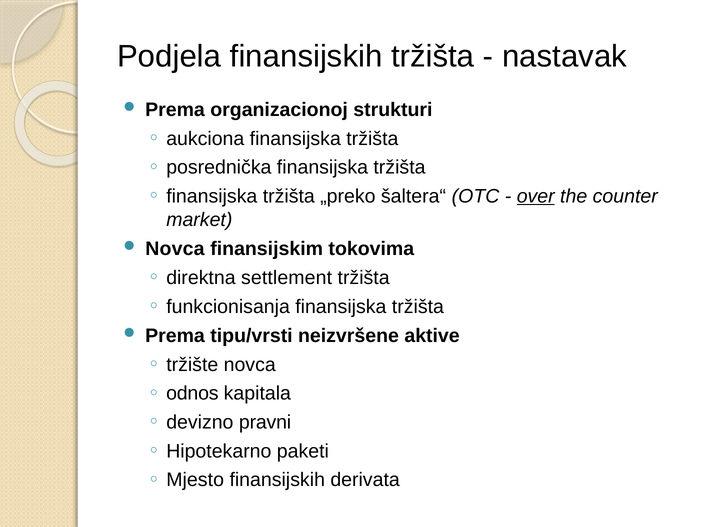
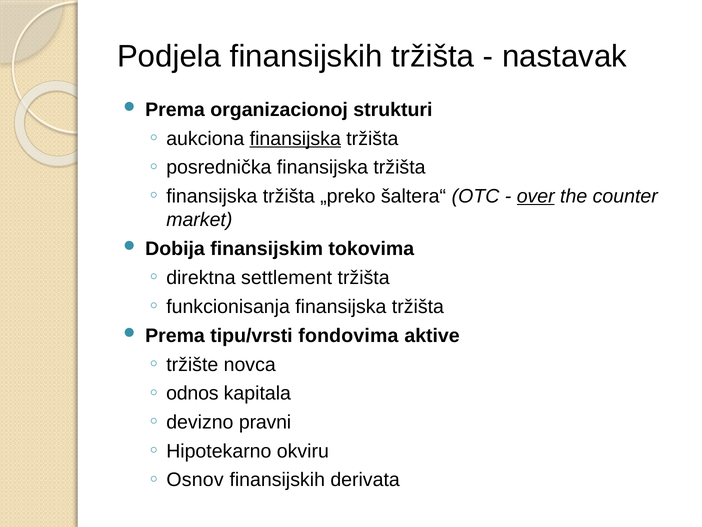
finansijska underline: none -> present (295, 139)
Novca: Novca -> Dobija (175, 249)
neizvršene: neizvršene -> fondovima (348, 336)
paketi: paketi -> okviru (303, 451)
Mjesto: Mjesto -> Osnov (195, 479)
